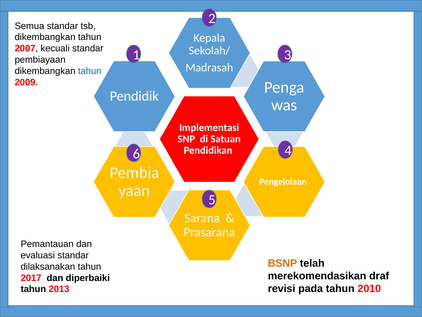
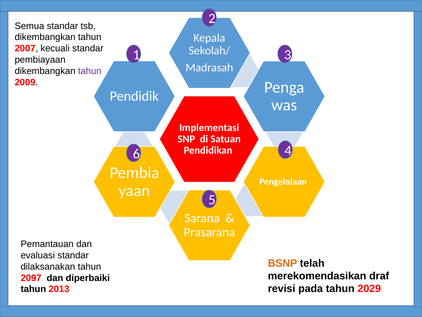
tahun colour: blue -> purple (90, 71)
2017: 2017 -> 2097 (31, 277)
2010: 2010 -> 2029 (369, 288)
